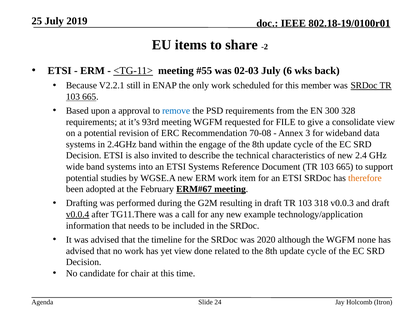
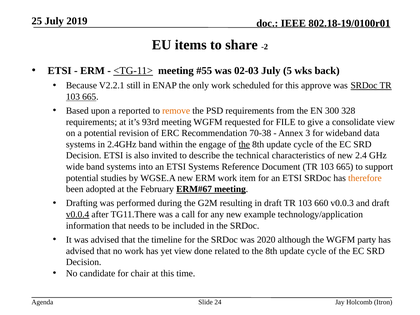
6: 6 -> 5 (288, 71)
member: member -> approve (316, 85)
approval: approval -> reported (134, 111)
remove colour: blue -> orange (176, 111)
70-08: 70-08 -> 70-38 (260, 133)
the underline: none -> present (244, 144)
318: 318 -> 660 (321, 203)
none: none -> party (367, 240)
